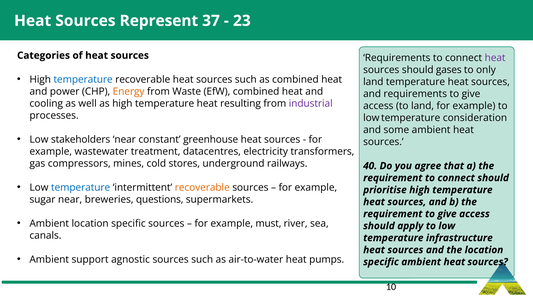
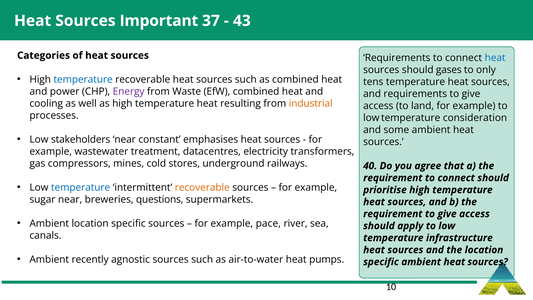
Represent: Represent -> Important (159, 21)
23: 23 -> 43 (242, 21)
heat colour: purple -> blue (495, 58)
land: land -> tens (373, 82)
Energy colour: orange -> purple (129, 91)
industrial colour: purple -> orange (311, 103)
greenhouse: greenhouse -> emphasises (211, 139)
must: must -> pace (268, 223)
support: support -> recently (90, 259)
